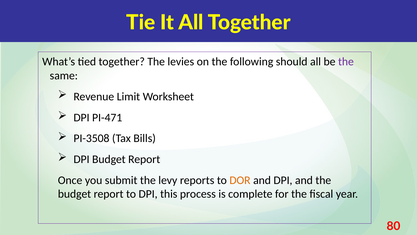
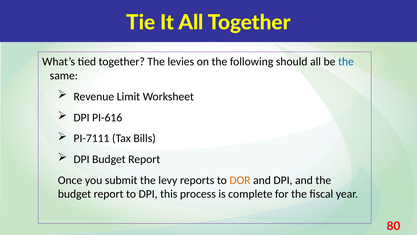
the colour: purple -> blue (346, 62)
PI-471: PI-471 -> PI-616 (107, 117)
PI-3508: PI-3508 -> PI-7111 (91, 138)
